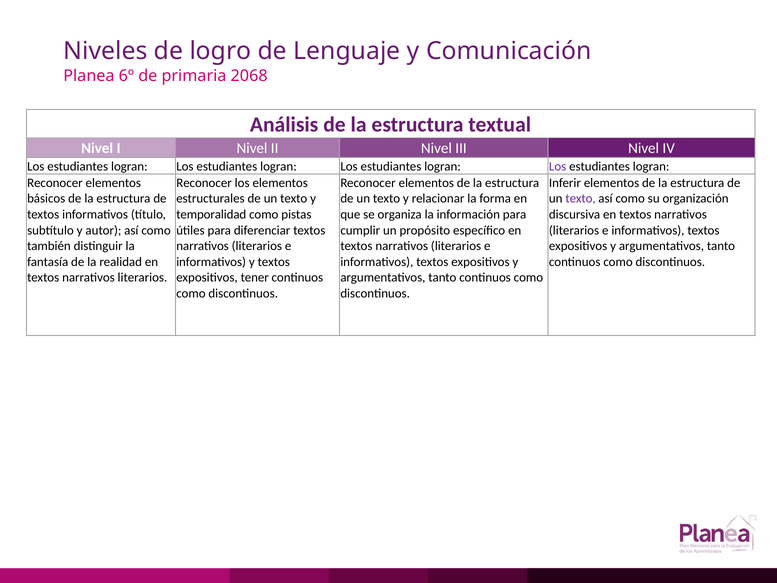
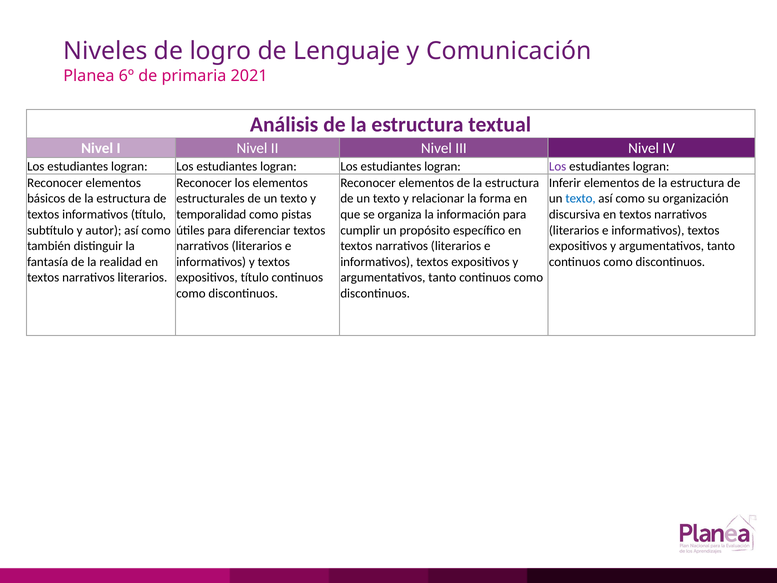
2068: 2068 -> 2021 (249, 76)
texto colour: purple -> blue (581, 199)
expositivos tener: tener -> título (255, 278)
